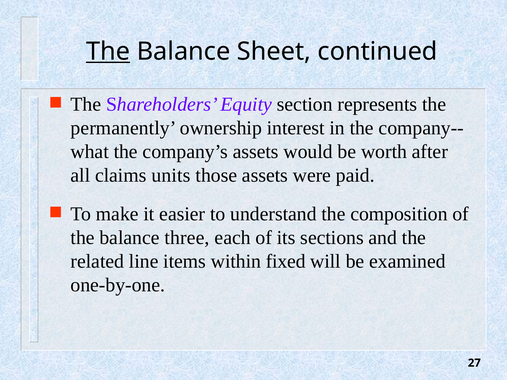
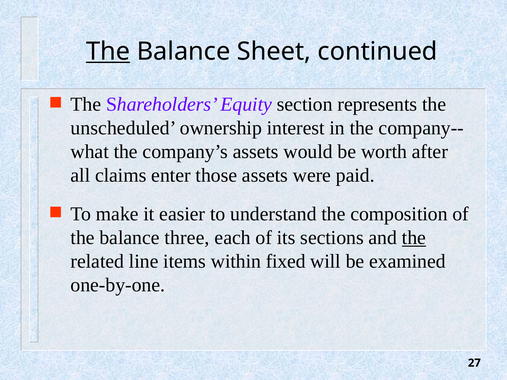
permanently: permanently -> unscheduled (124, 128)
units: units -> enter (171, 176)
the underline: none -> present (414, 238)
